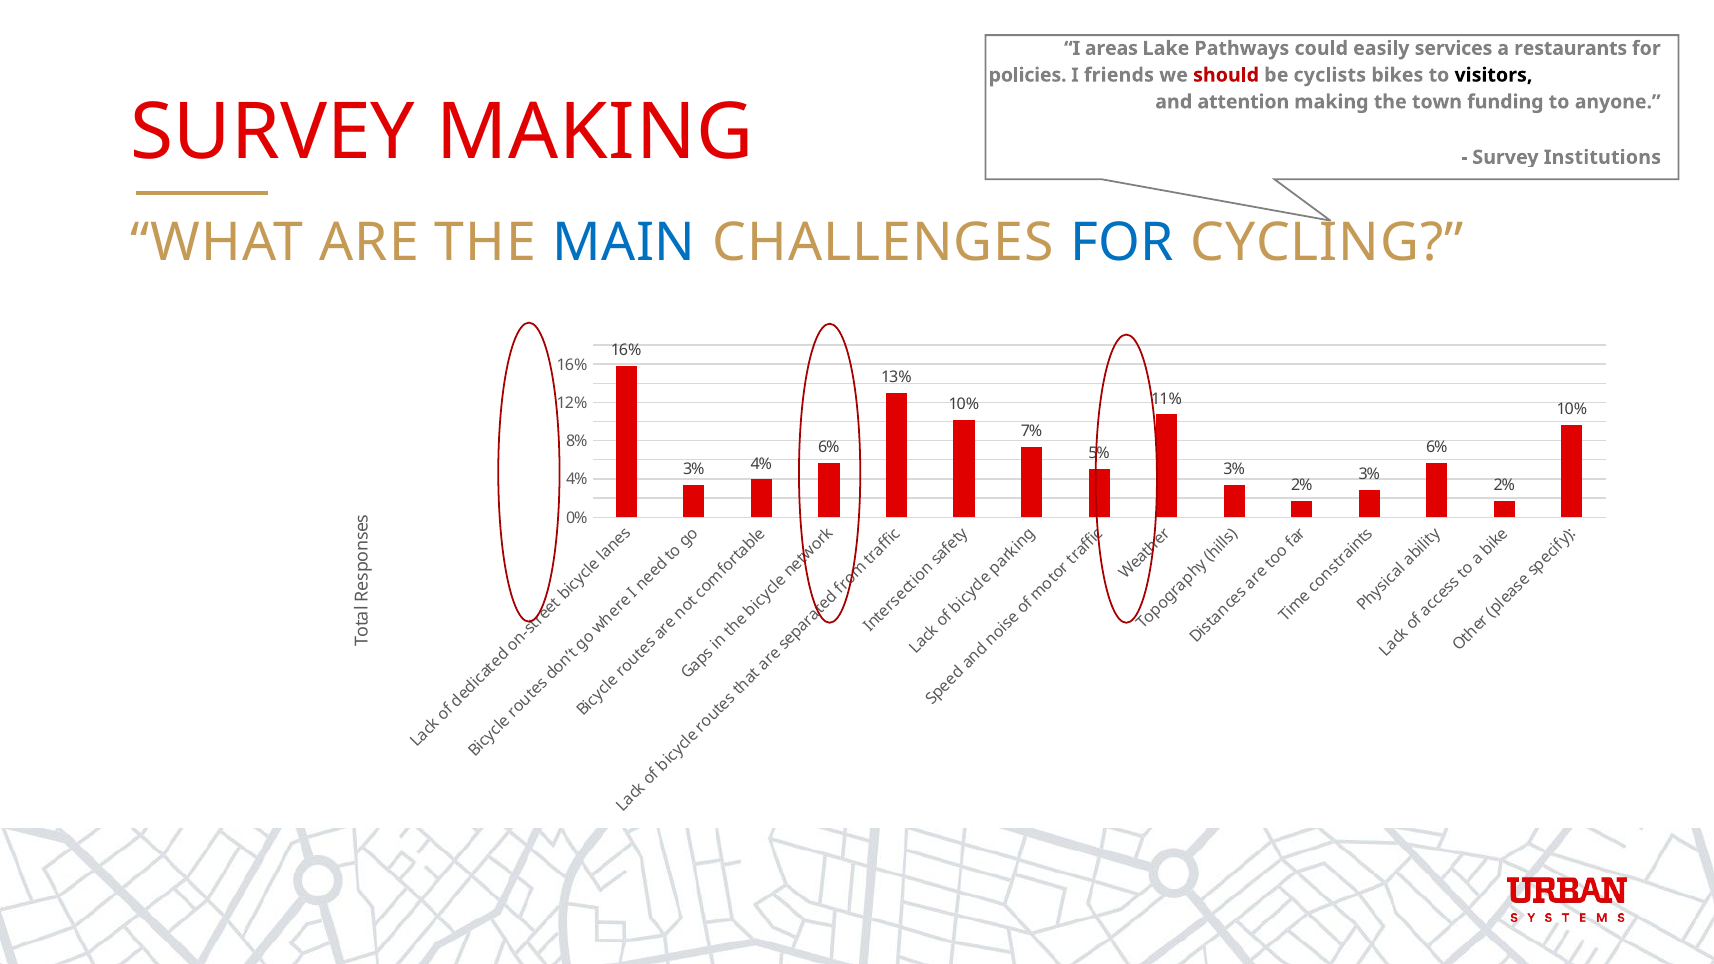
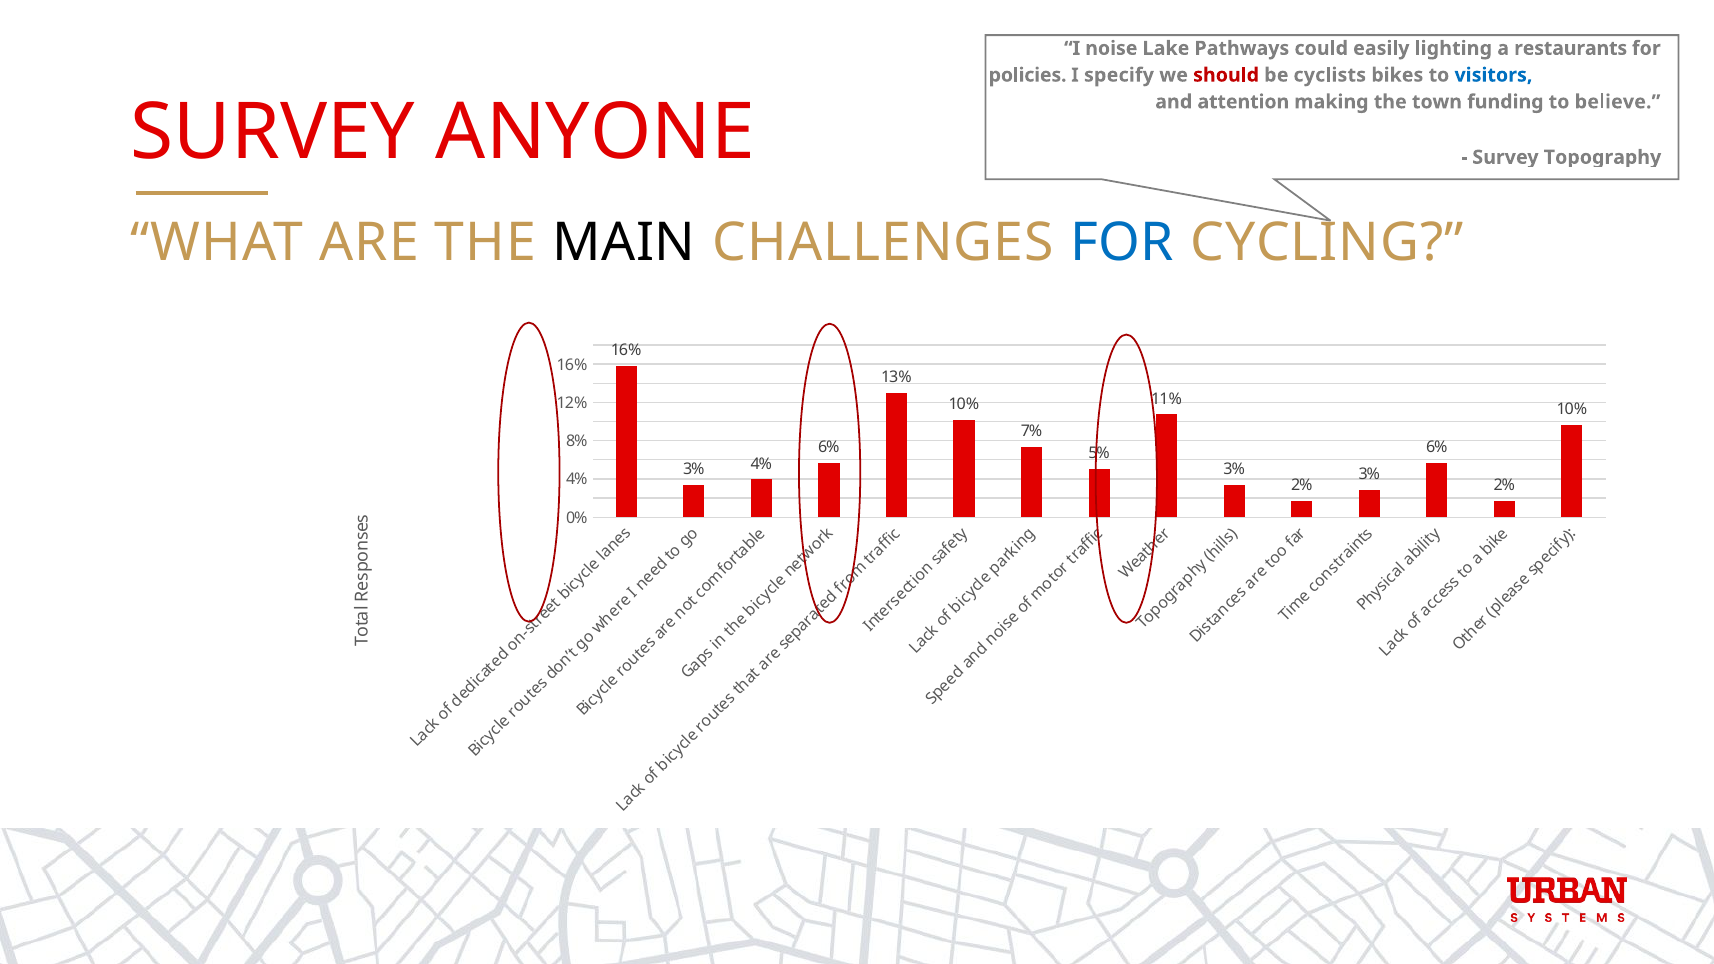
areas: areas -> noise (1111, 48)
services: services -> lighting (1453, 48)
friends: friends -> specify (1119, 75)
visitors colour: black -> blue (1493, 75)
anyone: anyone -> believe (1618, 102)
SURVEY MAKING: MAKING -> ANYONE (596, 132)
Institutions: Institutions -> Topography (1603, 157)
MAIN colour: blue -> black (624, 243)
